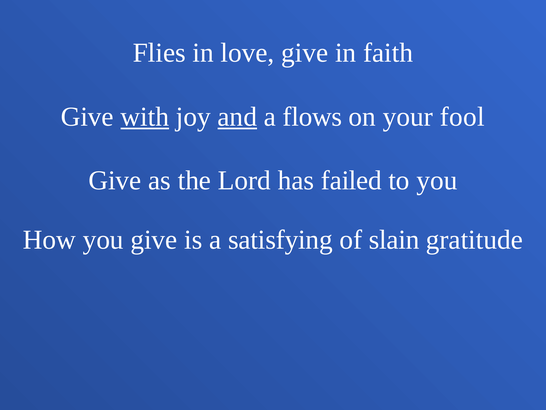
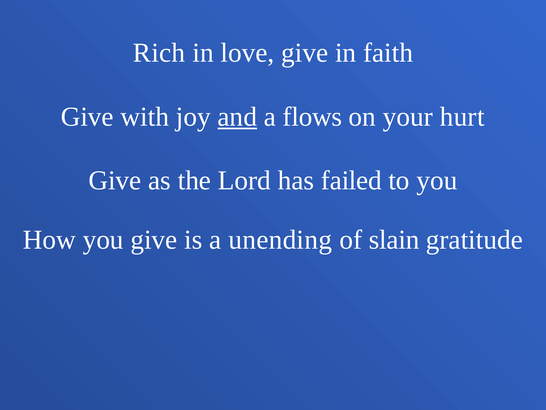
Flies: Flies -> Rich (159, 53)
with underline: present -> none (145, 117)
fool: fool -> hurt (462, 117)
satisfying: satisfying -> unending (280, 239)
